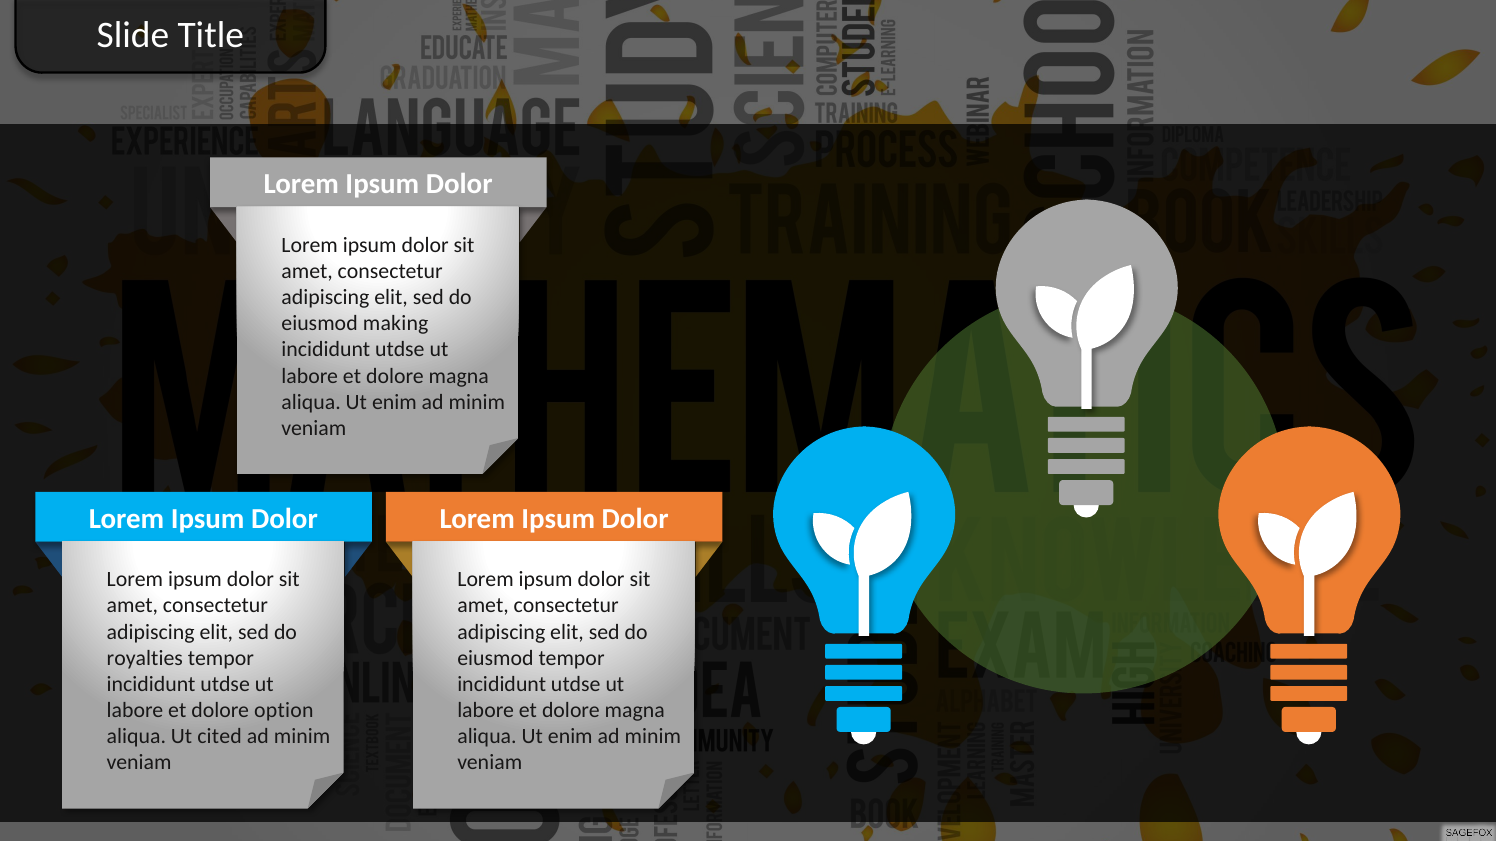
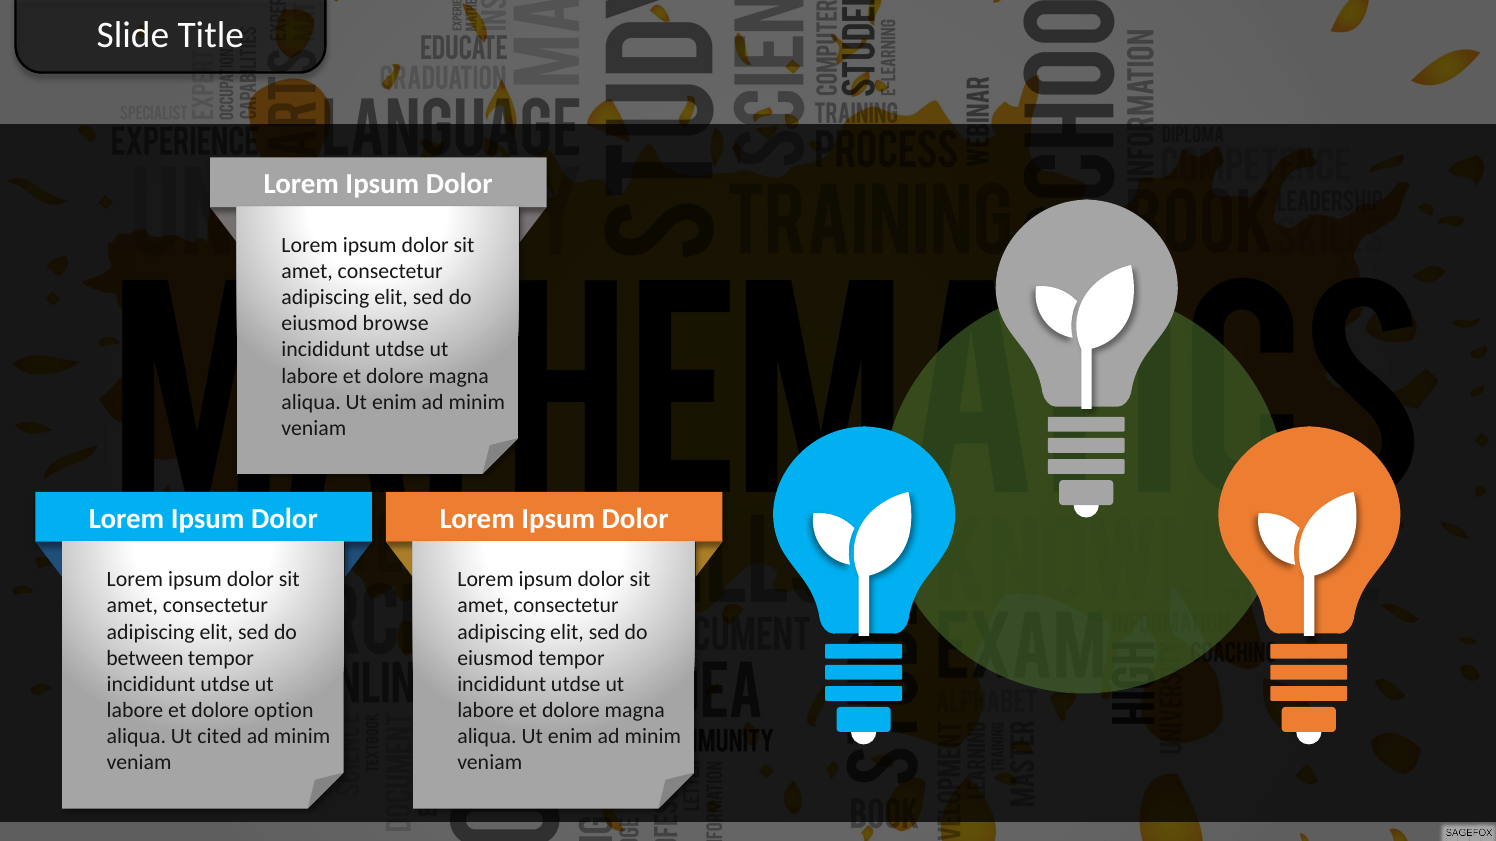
making: making -> browse (396, 324)
royalties: royalties -> between (145, 658)
